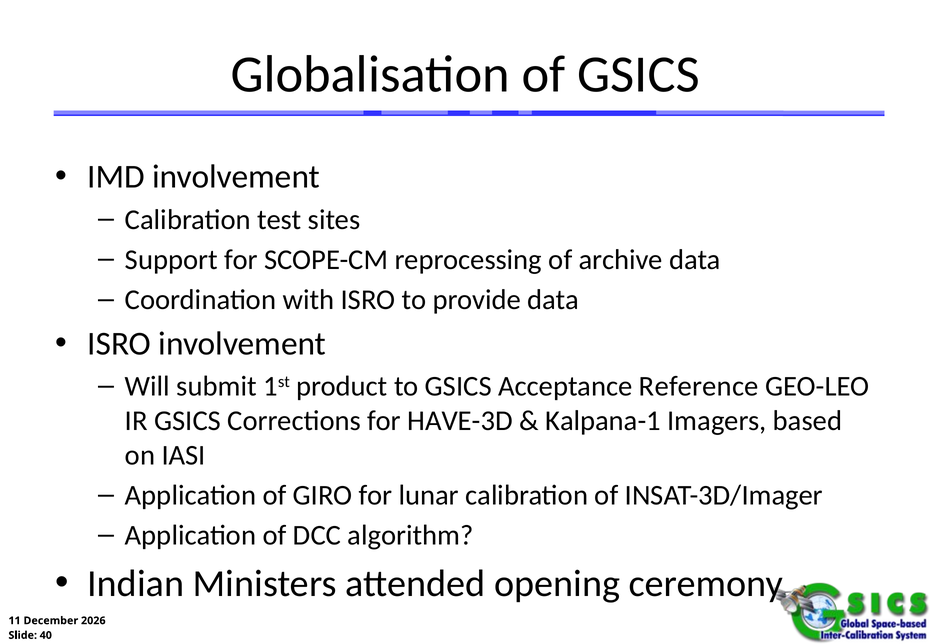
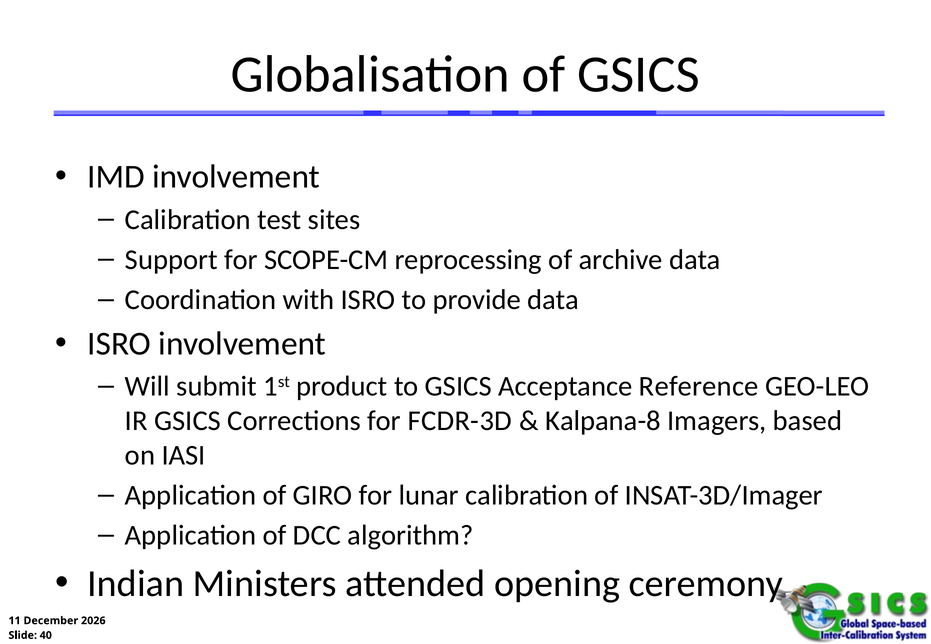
HAVE-3D: HAVE-3D -> FCDR-3D (460, 421)
Kalpana-1: Kalpana-1 -> Kalpana-8 (603, 421)
